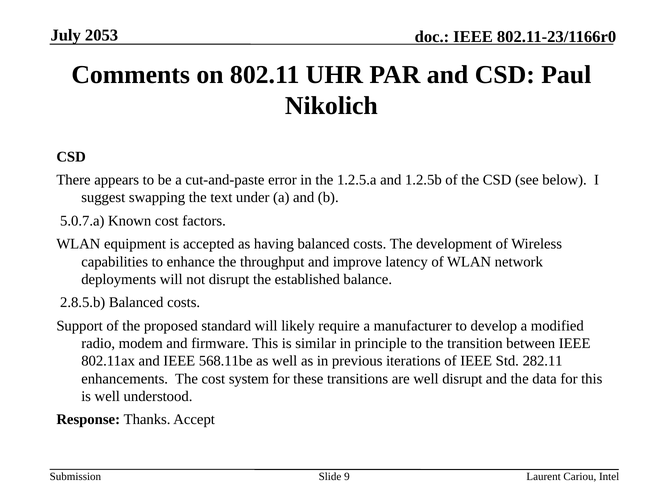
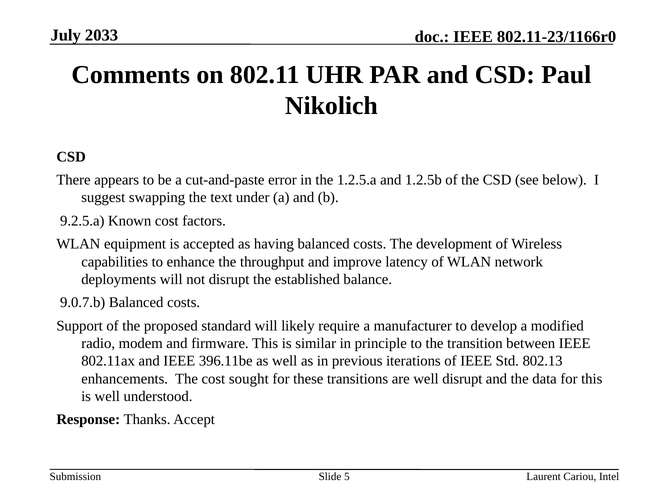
2053: 2053 -> 2033 (102, 35)
5.0.7.a: 5.0.7.a -> 9.2.5.a (82, 221)
2.8.5.b: 2.8.5.b -> 9.0.7.b (83, 303)
568.11be: 568.11be -> 396.11be (226, 361)
282.11: 282.11 -> 802.13 (543, 361)
system: system -> sought (249, 379)
9: 9 -> 5 (347, 477)
